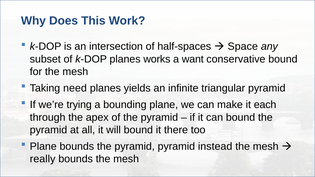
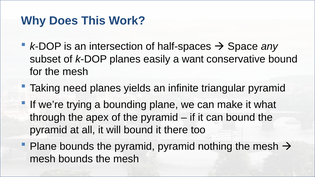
works: works -> easily (157, 59)
each: each -> what (265, 105)
instead: instead -> nothing (215, 147)
really: really -> mesh (43, 159)
